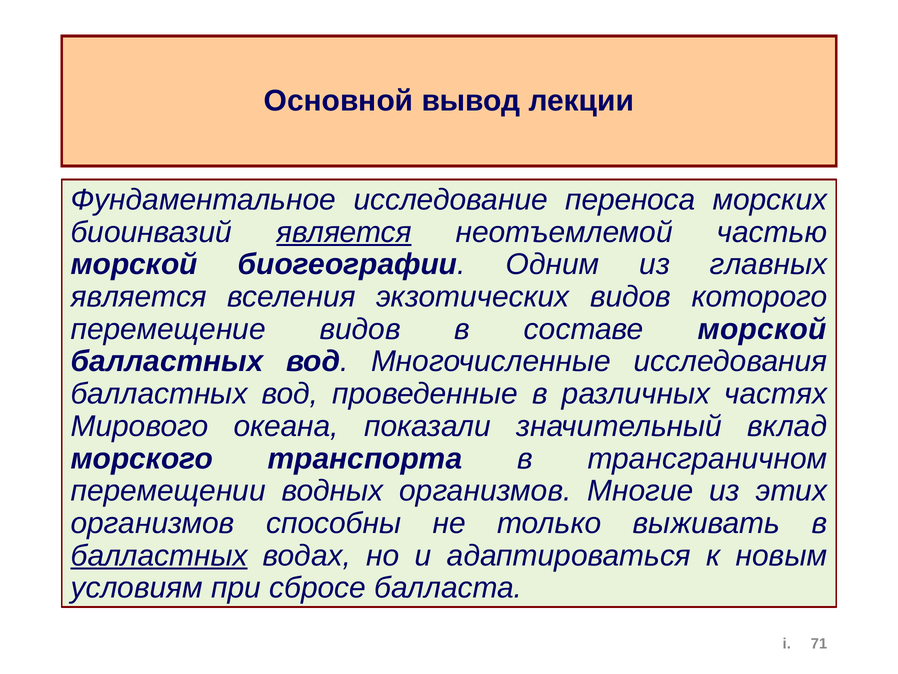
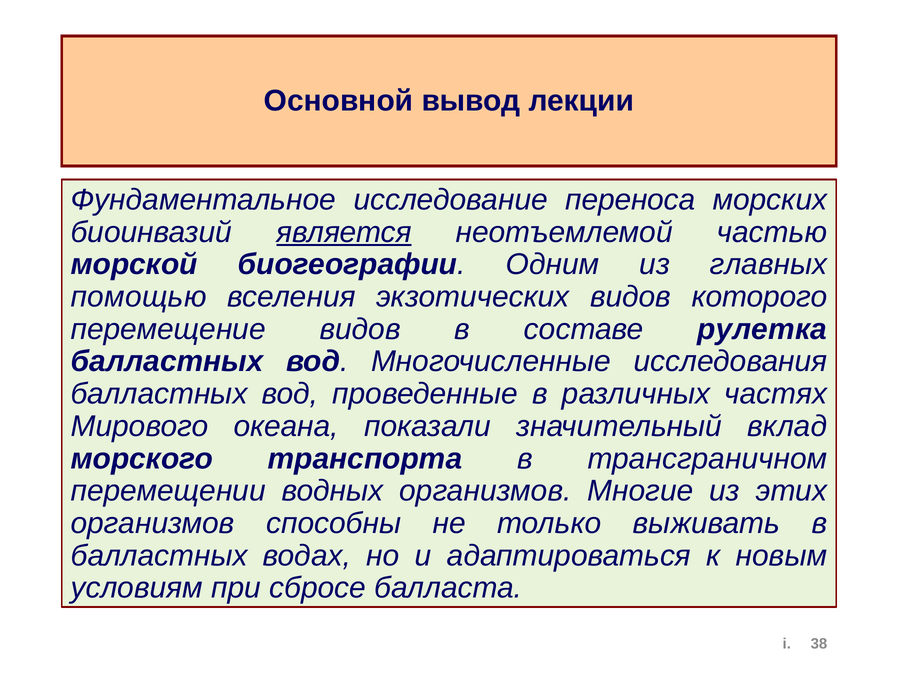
является: является -> помощью (139, 297)
составе морской: морской -> рулетка (762, 329)
балластных underline: present -> none (159, 555)
71: 71 -> 38 (819, 643)
